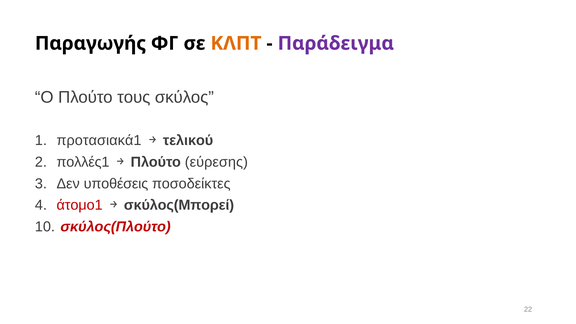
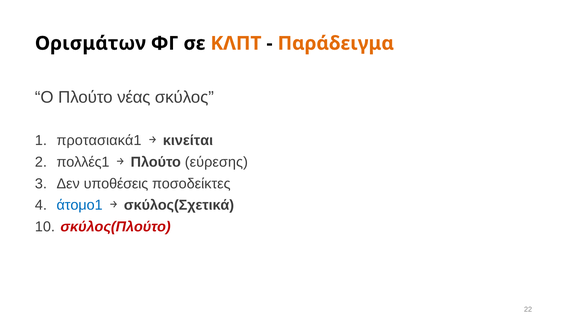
Παραγωγής: Παραγωγής -> Ορισμάτων (90, 43)
Παράδειγμα colour: purple -> orange (336, 43)
τους: τους -> νέας (134, 97)
τελικού: τελικού -> κινείται (188, 140)
άτομο1 colour: red -> blue (80, 205)
σκύλος(Μπορεί: σκύλος(Μπορεί -> σκύλος(Σχετικά (179, 205)
